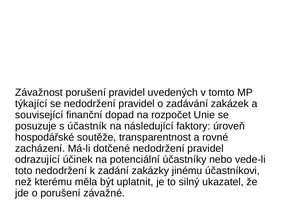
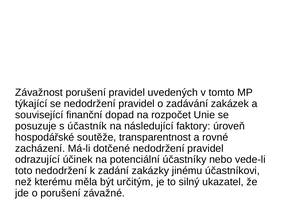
uplatnit: uplatnit -> určitým (135, 181)
